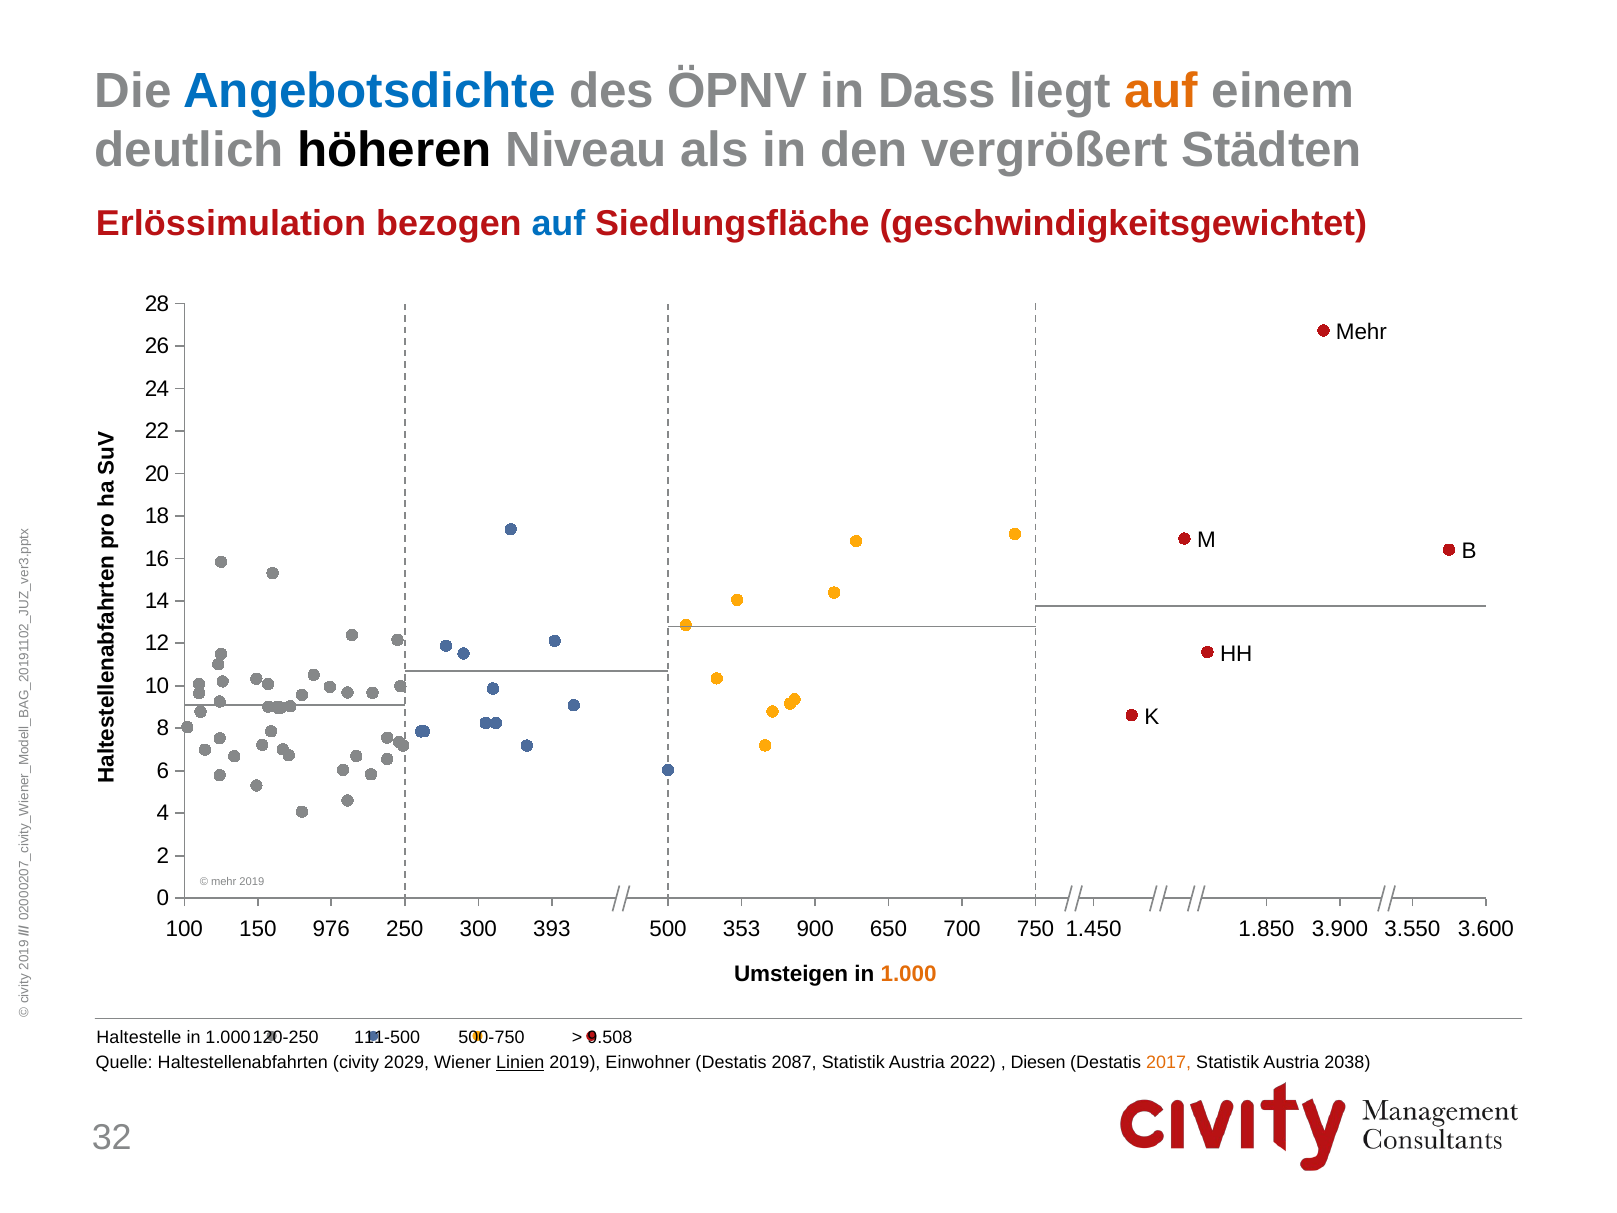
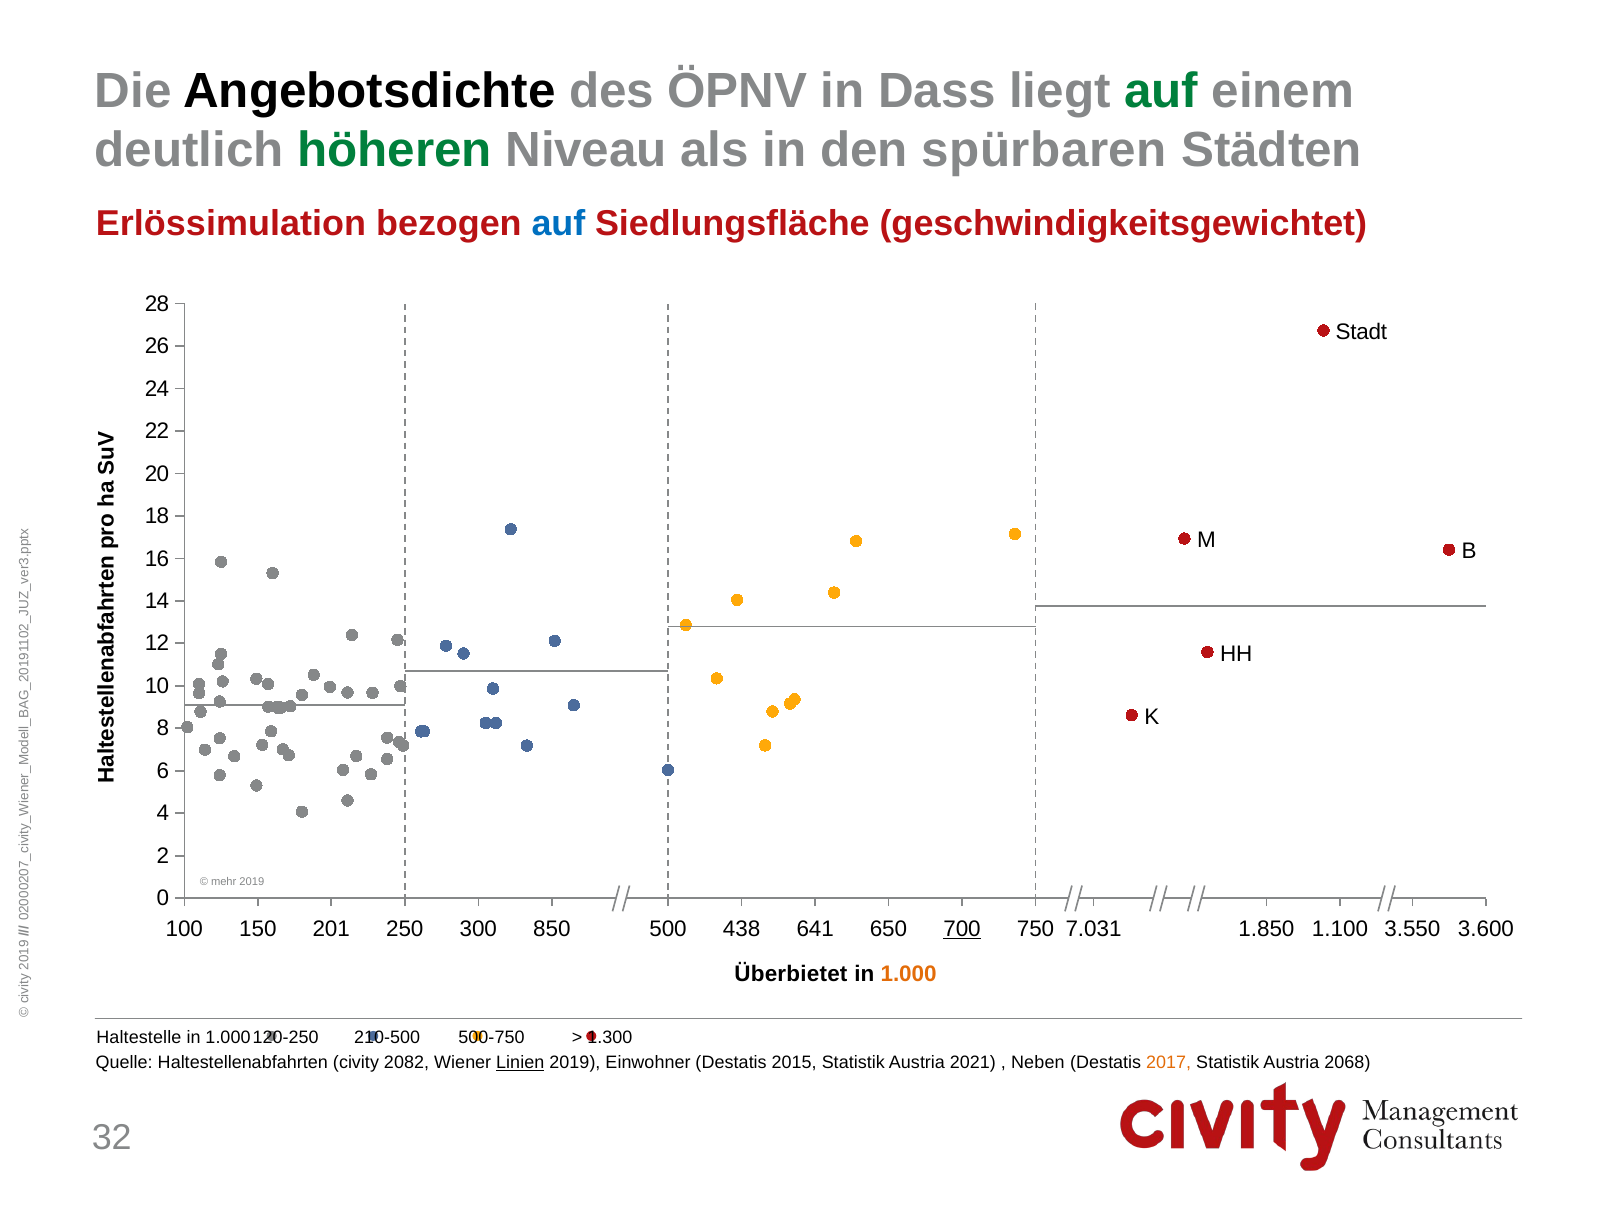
Angebotsdichte colour: blue -> black (369, 91)
auf colour: orange -> green (1161, 91)
höheren colour: black -> green (395, 150)
vergrößert: vergrößert -> spürbaren (1044, 150)
Mehr: Mehr -> Stadt (1361, 332)
976: 976 -> 201 (331, 929)
393: 393 -> 850 (552, 929)
353: 353 -> 438 (742, 929)
900: 900 -> 641 (815, 929)
700 underline: none -> present (962, 929)
1.450: 1.450 -> 7.031 (1094, 929)
3.900: 3.900 -> 1.100 (1340, 929)
Umsteigen: Umsteigen -> Überbietet (791, 973)
111-500: 111-500 -> 210-500 (387, 1037)
9.508: 9.508 -> 1.300 (610, 1037)
2029: 2029 -> 2082 (407, 1062)
2087: 2087 -> 2015 (794, 1062)
2022: 2022 -> 2021 (973, 1062)
Diesen: Diesen -> Neben (1038, 1062)
2038: 2038 -> 2068 (1347, 1062)
